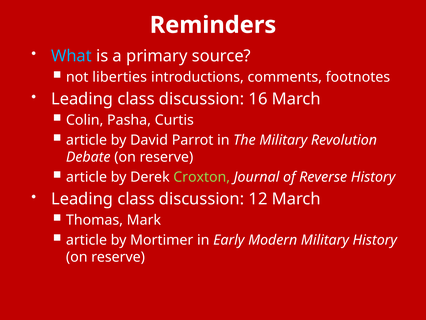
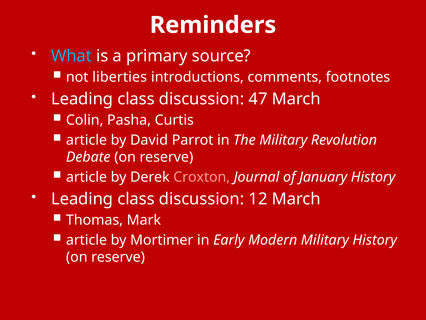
16: 16 -> 47 (258, 99)
Croxton colour: light green -> pink (202, 177)
Reverse: Reverse -> January (323, 177)
